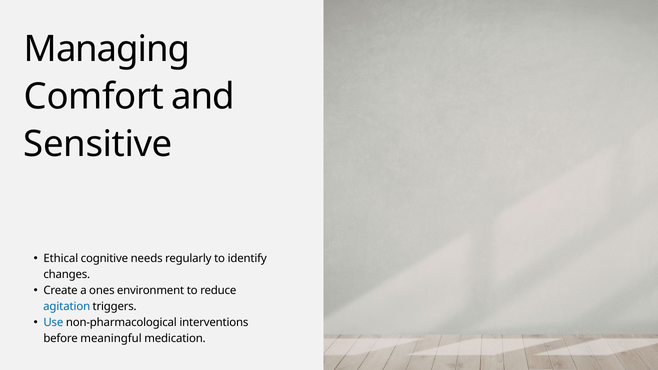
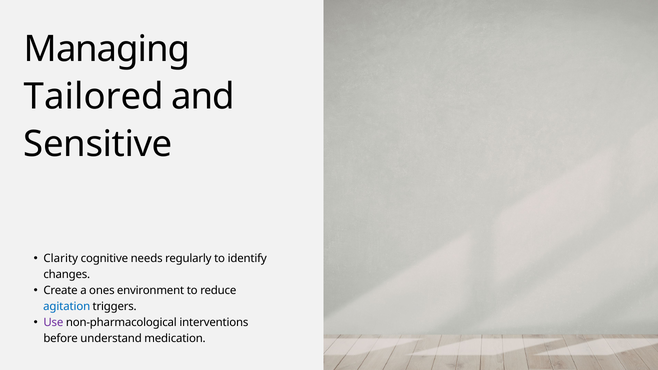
Comfort: Comfort -> Tailored (94, 97)
Ethical: Ethical -> Clarity (61, 259)
Use colour: blue -> purple (53, 323)
meaningful: meaningful -> understand (111, 339)
